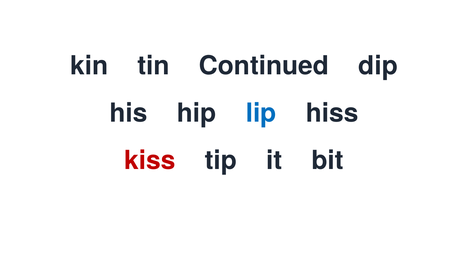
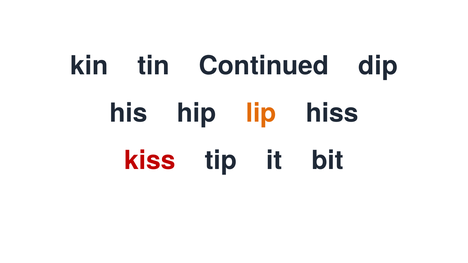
lip colour: blue -> orange (261, 113)
